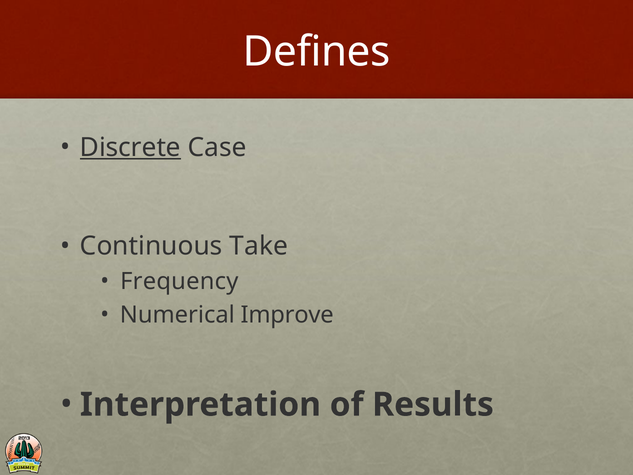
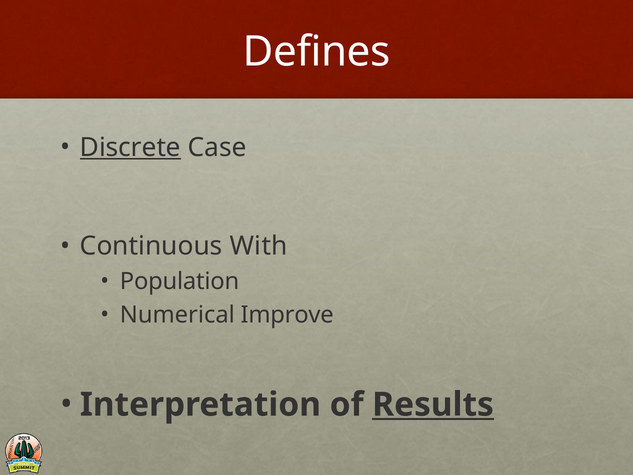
Take: Take -> With (259, 246)
Frequency: Frequency -> Population (180, 281)
Results underline: none -> present (433, 404)
